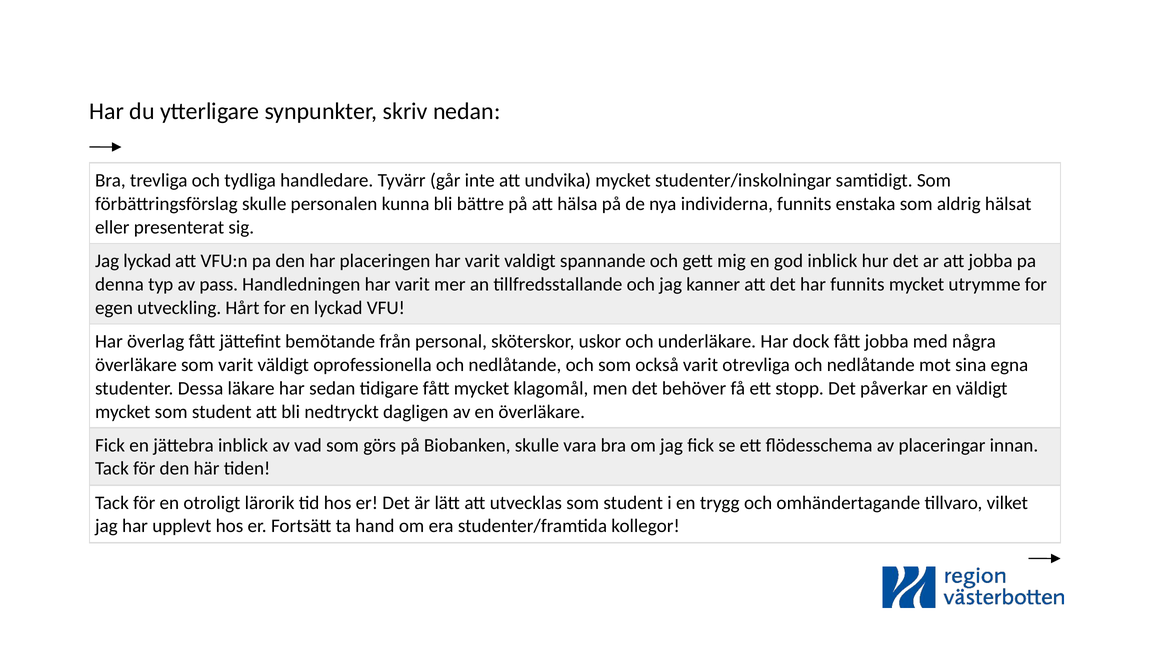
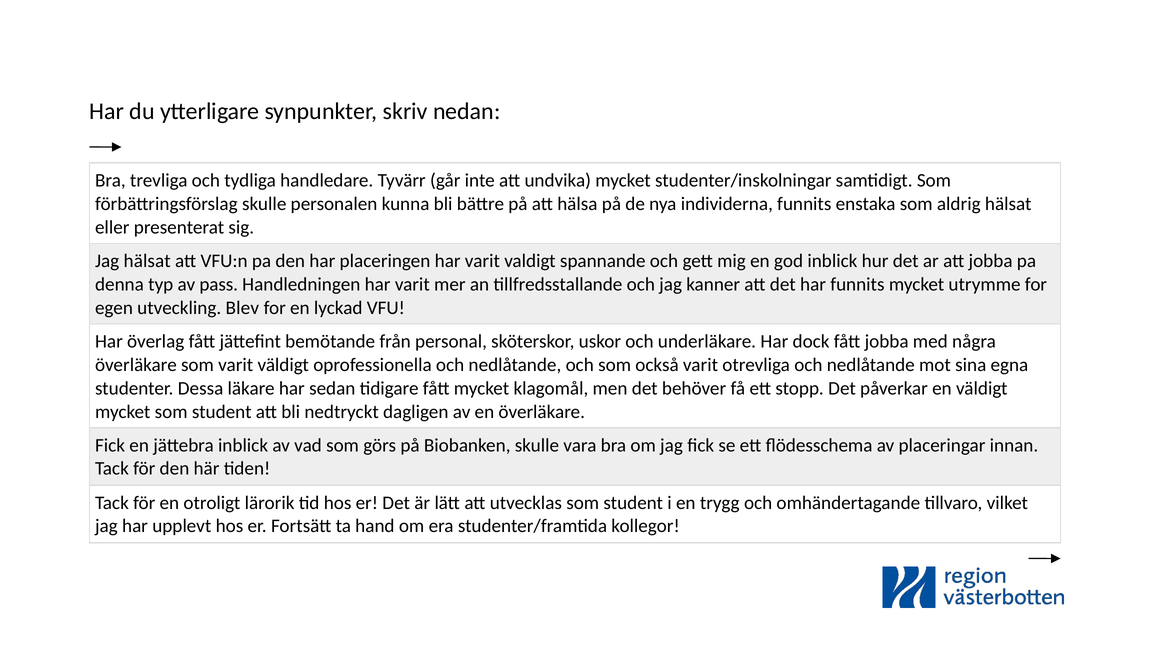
Jag lyckad: lyckad -> hälsat (147, 261)
Hårt: Hårt -> Blev (242, 308)
